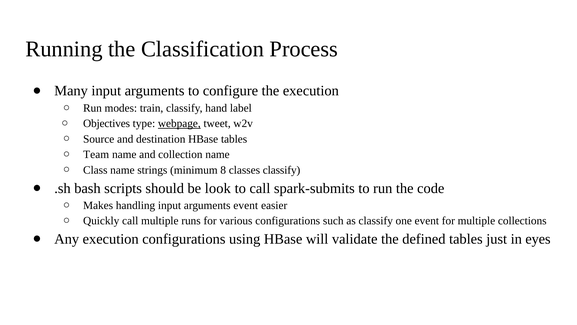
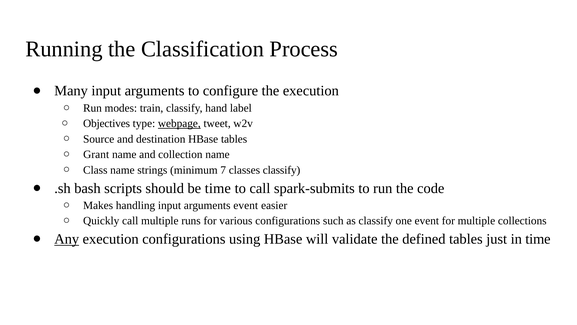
Team: Team -> Grant (96, 154)
8: 8 -> 7 (223, 170)
be look: look -> time (218, 188)
Any underline: none -> present (67, 239)
in eyes: eyes -> time (538, 239)
